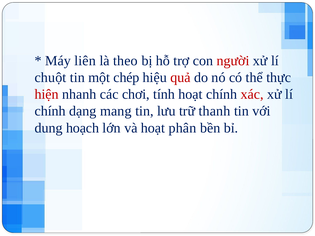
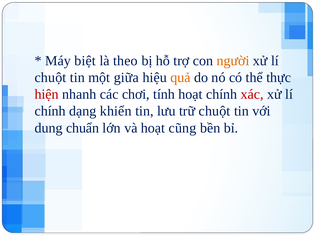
liên: liên -> biệt (85, 61)
người colour: red -> orange (233, 61)
chép: chép -> giữa (126, 78)
quả colour: red -> orange (180, 78)
mang: mang -> khiển (116, 111)
trữ thanh: thanh -> chuột (215, 111)
hoạch: hoạch -> chuẩn (83, 128)
phân: phân -> cũng (182, 128)
